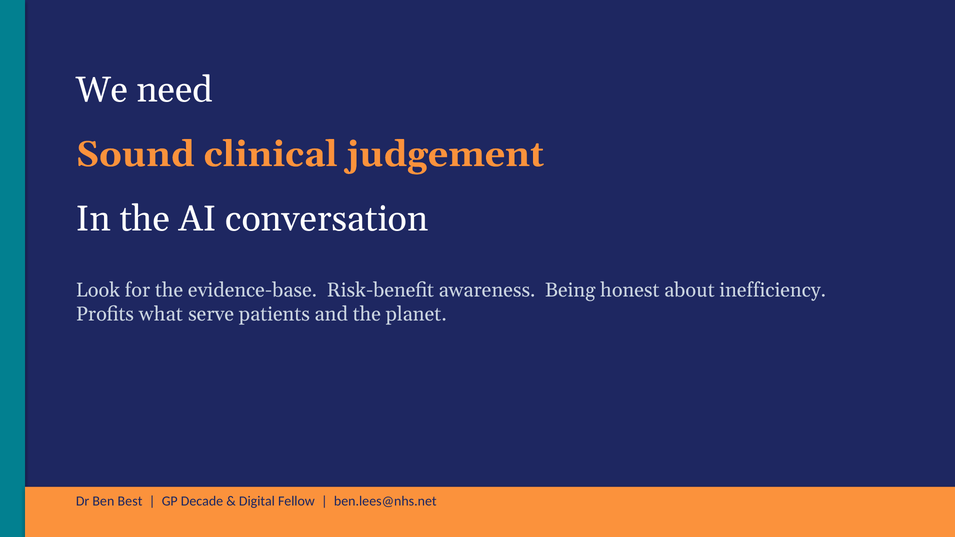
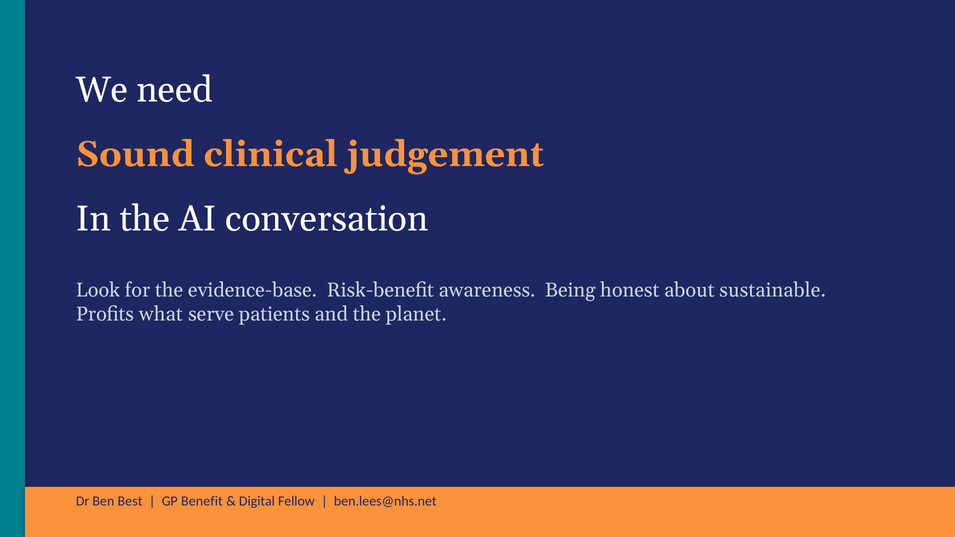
inefficiency: inefficiency -> sustainable (773, 291)
Decade: Decade -> Benefit (202, 502)
